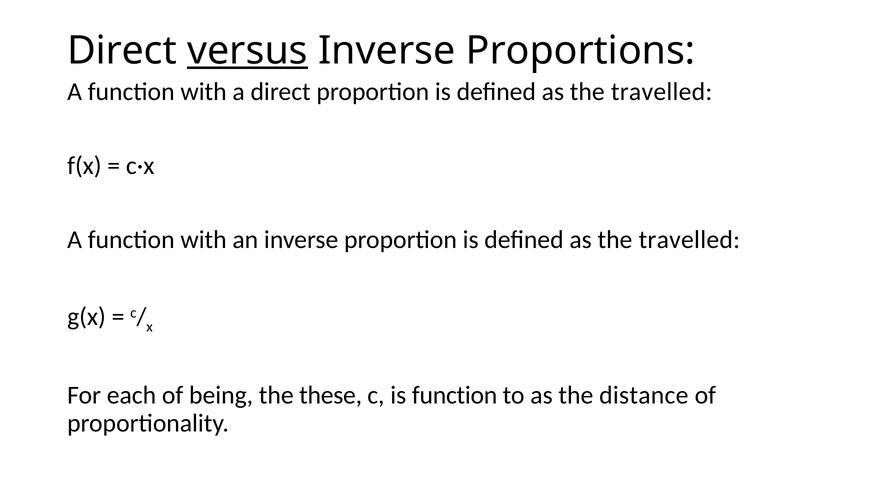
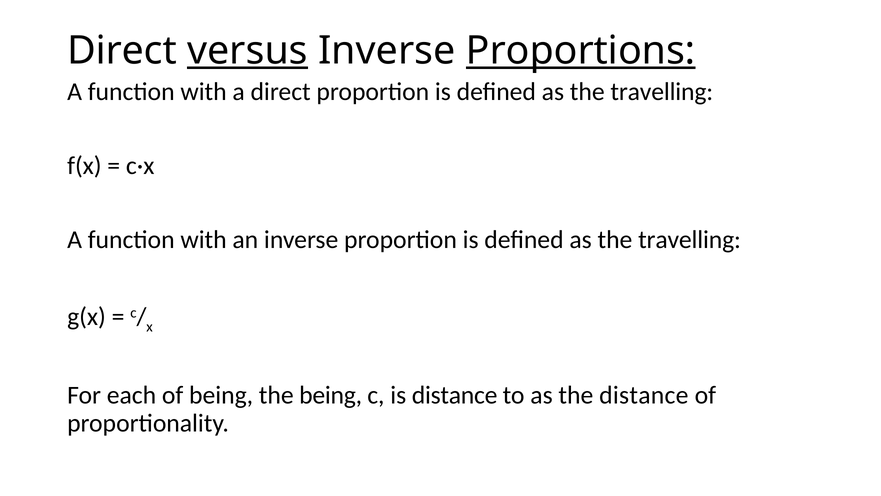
Proportions underline: none -> present (581, 51)
travelled: travelled -> travelling (662, 92)
travelled: travelled -> travelling (690, 240)
the these: these -> being (331, 395)
is function: function -> distance (455, 395)
